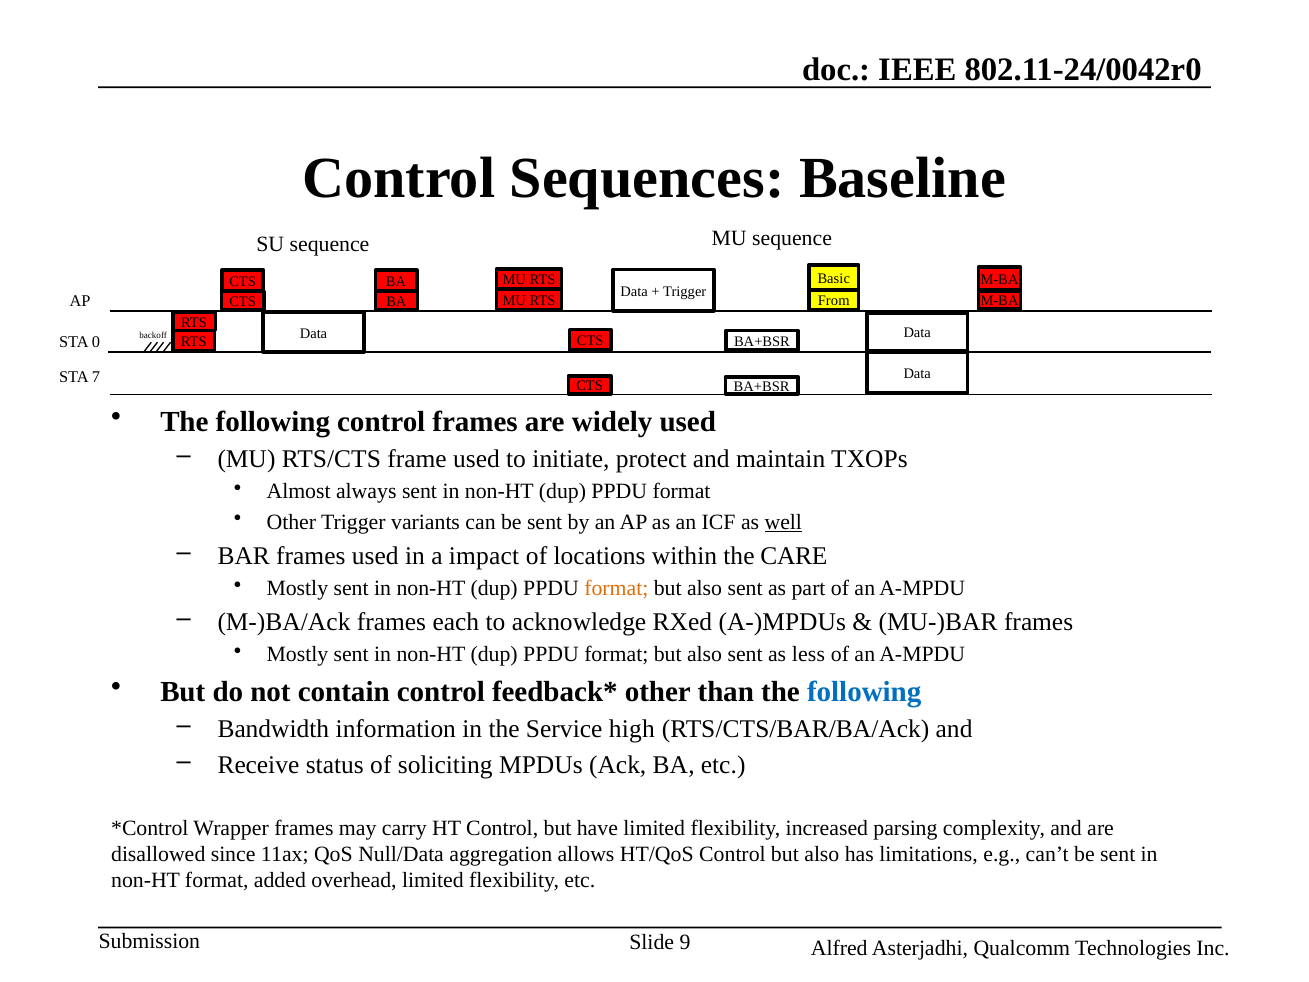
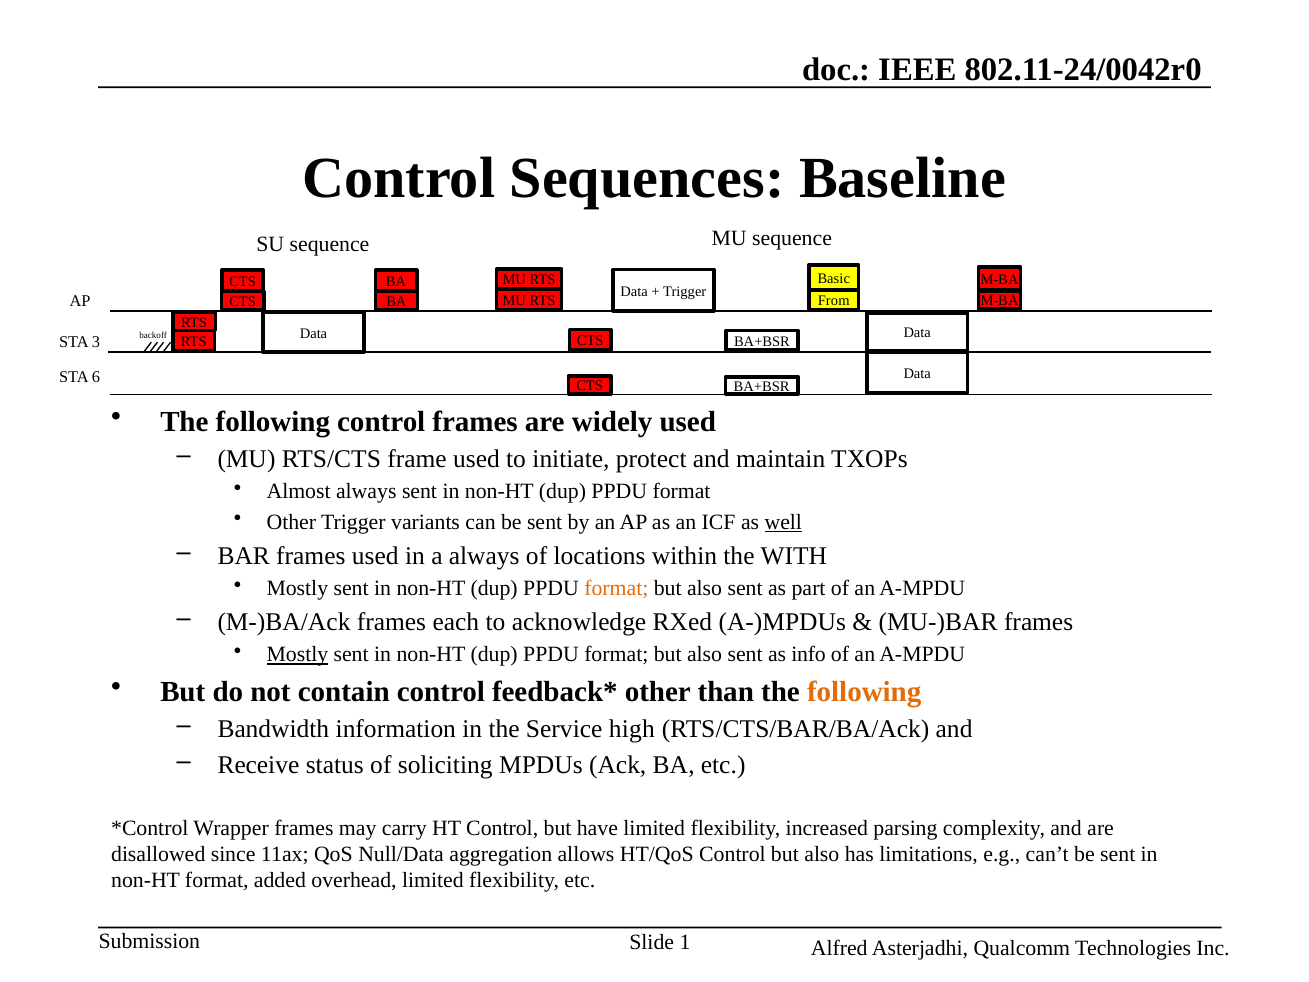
0: 0 -> 3 (96, 342)
7: 7 -> 6 (96, 377)
a impact: impact -> always (484, 556)
CARE: CARE -> WITH (794, 556)
Mostly underline: none -> present (297, 655)
less: less -> info (809, 655)
following colour: blue -> orange (864, 691)
9: 9 -> 1 (685, 942)
